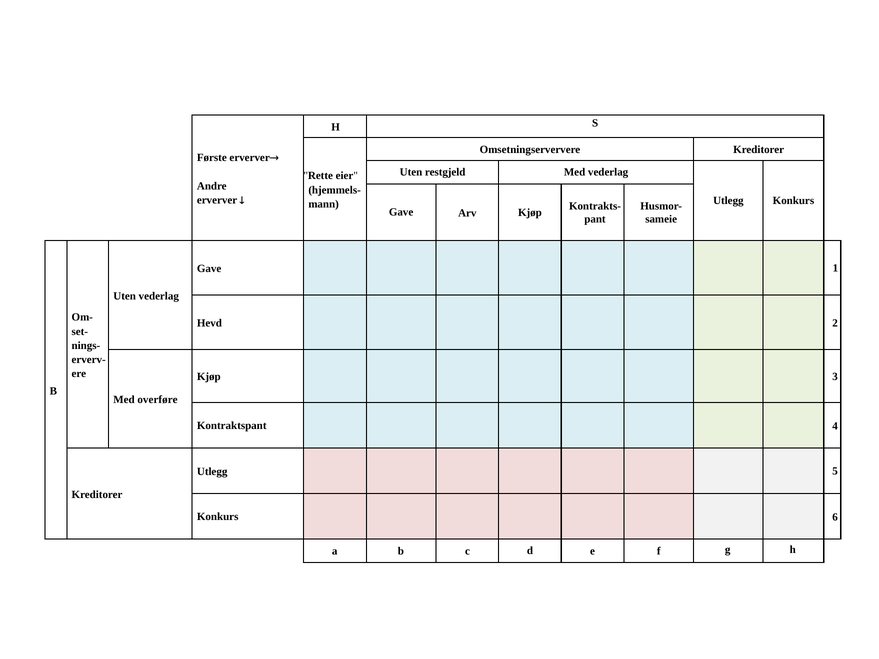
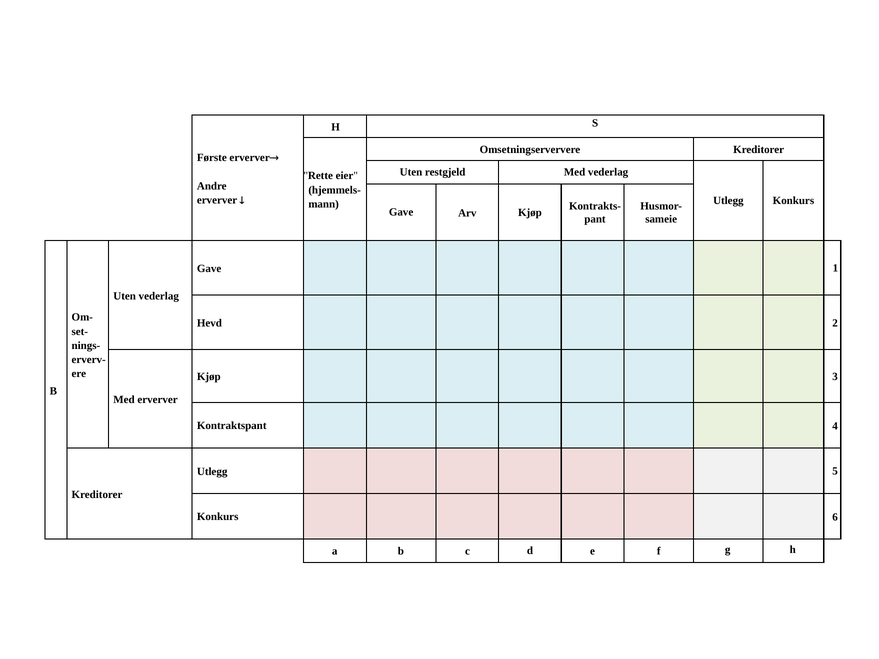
Med overføre: overføre -> erverver (158, 400)
